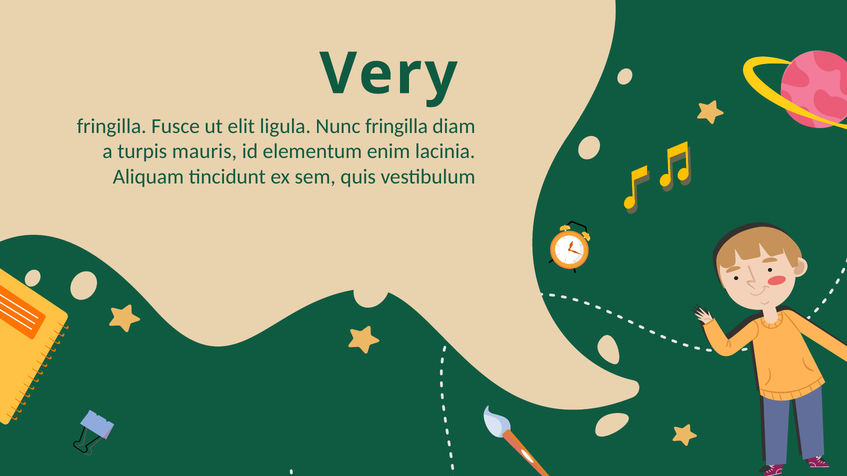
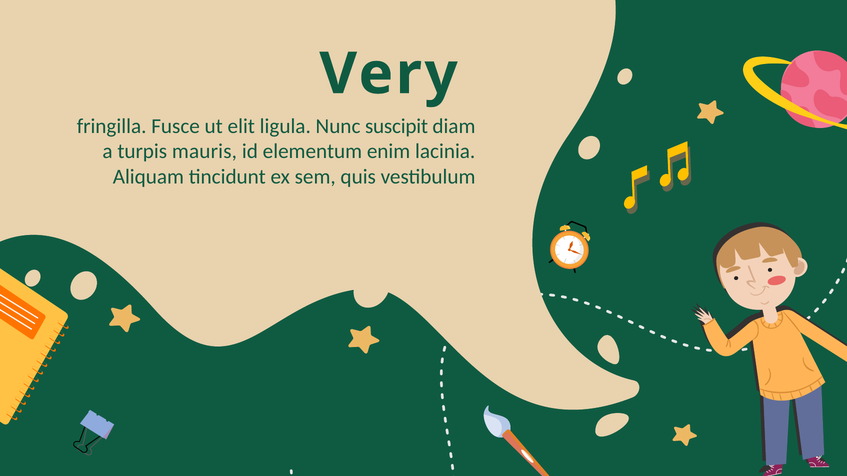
Nunc fringilla: fringilla -> suscipit (397, 126)
